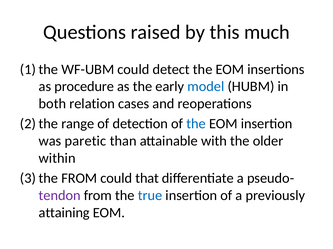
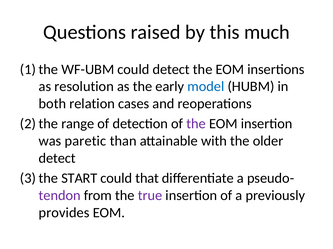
procedure: procedure -> resolution (84, 87)
the colour: blue -> purple (196, 124)
within: within -> detect (57, 159)
FROM: FROM -> START (79, 179)
true colour: blue -> purple (150, 196)
attaining: attaining -> provides (64, 213)
